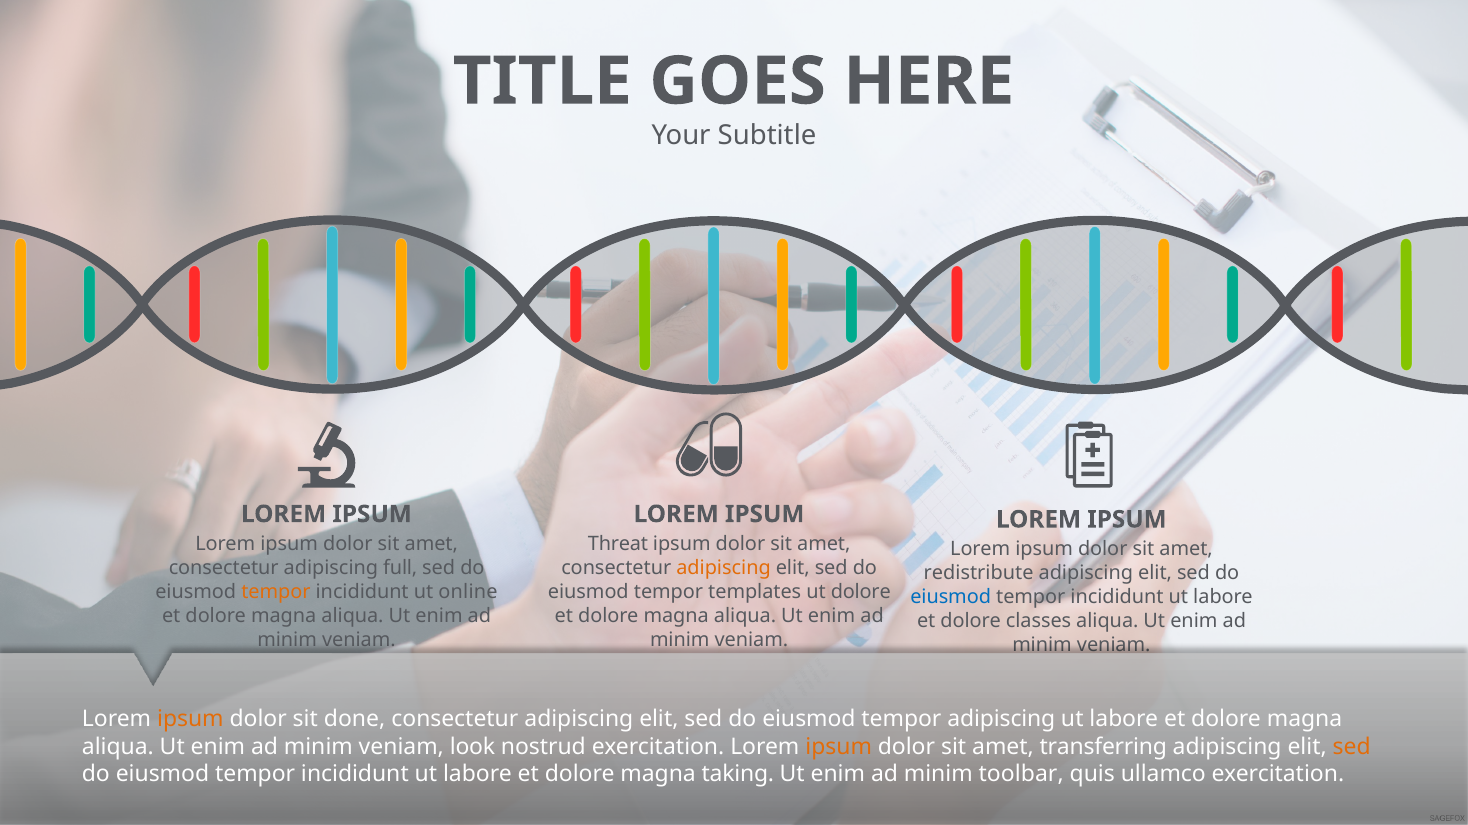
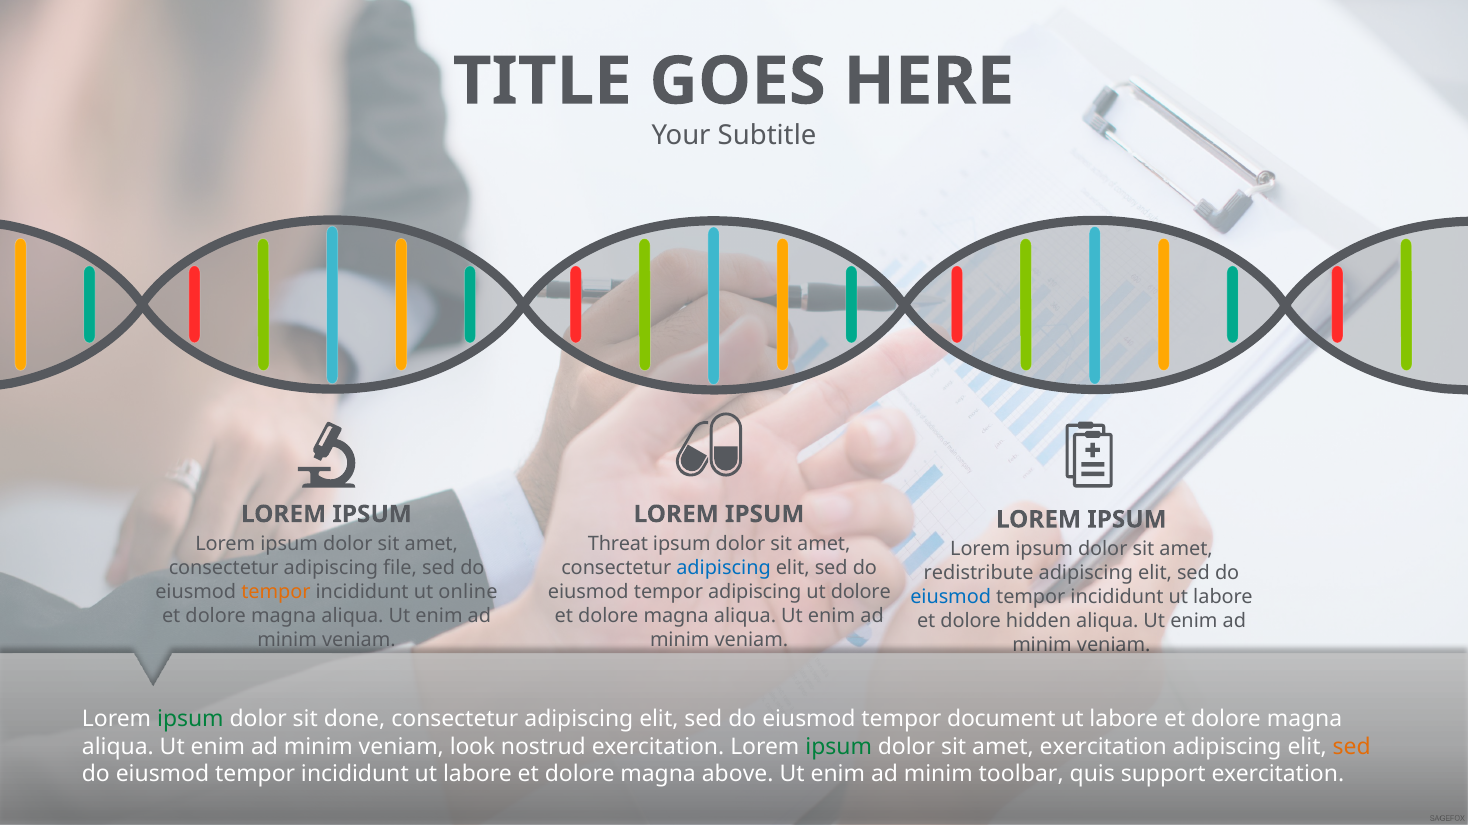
full: full -> file (400, 568)
adipiscing colour: orange -> blue (724, 568)
tempor templates: templates -> adipiscing (755, 592)
classes: classes -> hidden (1039, 622)
ipsum colour: orange -> green (190, 720)
tempor adipiscing: adipiscing -> document (1001, 720)
ipsum colour: orange -> green (839, 747)
amet transferring: transferring -> exercitation (1103, 747)
taking: taking -> above (738, 775)
ullamco: ullamco -> support (1163, 775)
